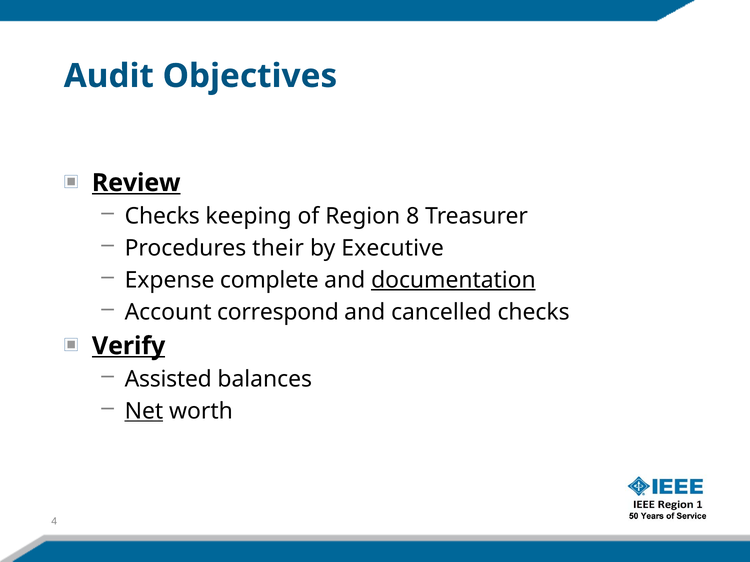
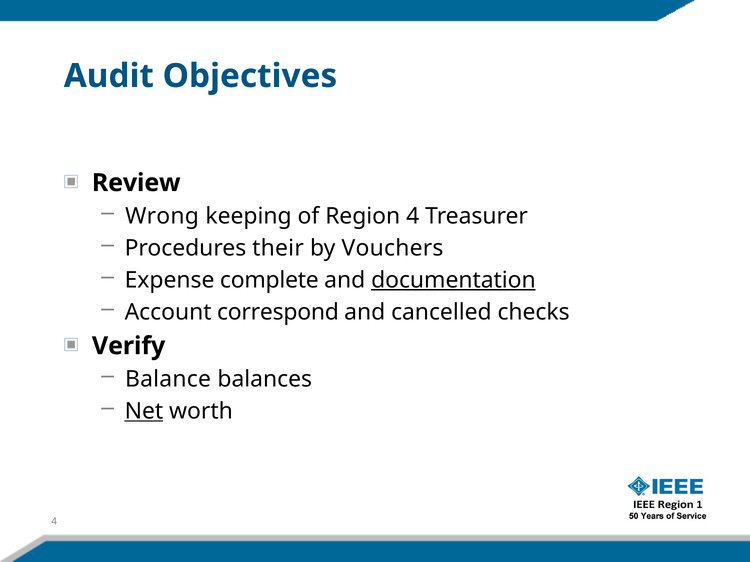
Review underline: present -> none (136, 183)
Checks: Checks -> Wrong (162, 216)
Region 8: 8 -> 4 (413, 216)
Executive: Executive -> Vouchers (393, 248)
Verify underline: present -> none (129, 346)
Assisted: Assisted -> Balance (168, 379)
